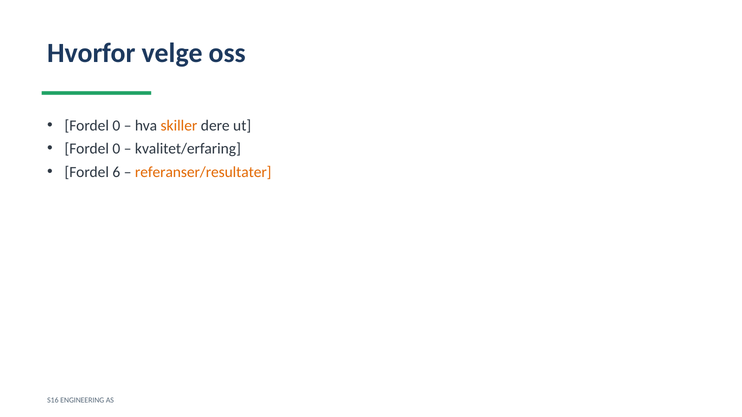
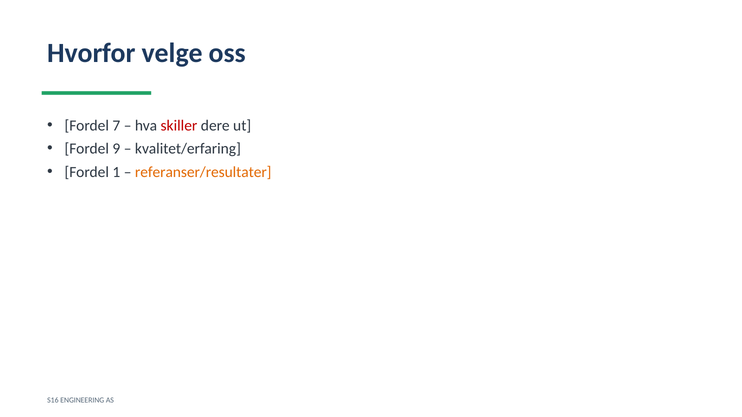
0: 0 -> 7 (116, 126)
skiller colour: orange -> red (179, 126)
0: 0 -> 9 (116, 149)
6: 6 -> 1 (116, 172)
